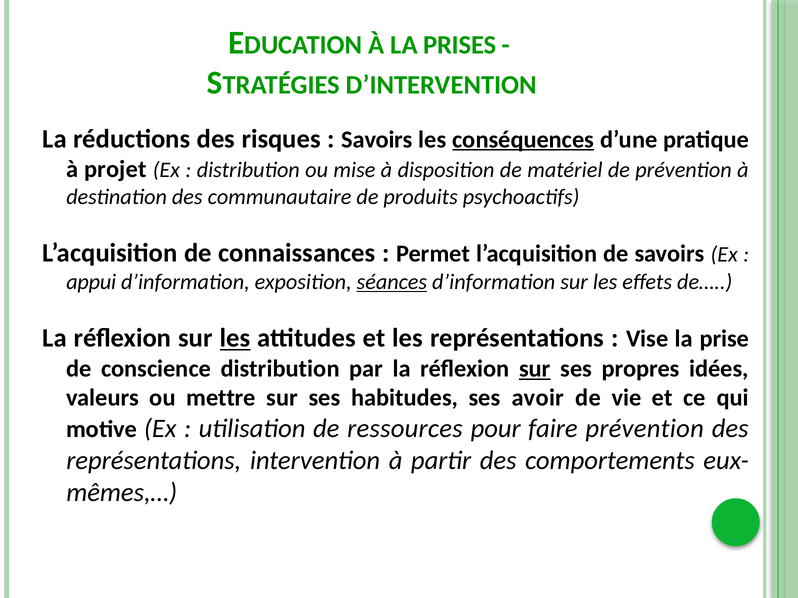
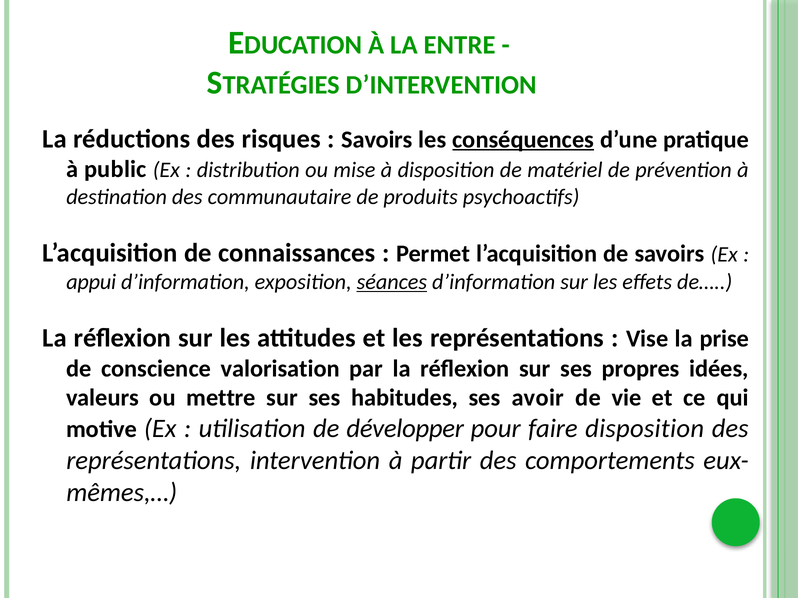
PRISES: PRISES -> ENTRE (460, 45)
projet: projet -> public (115, 169)
les underline: present -> none (235, 338)
conscience distribution: distribution -> valorisation (280, 369)
sur underline: present -> none (535, 369)
ressources: ressources -> développer (405, 429)
faire prévention: prévention -> disposition (645, 429)
